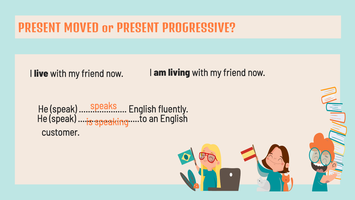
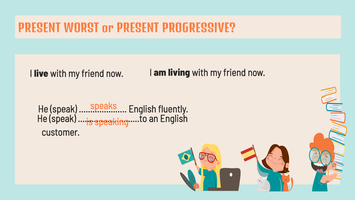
MOVED: MOVED -> WORST (81, 28)
